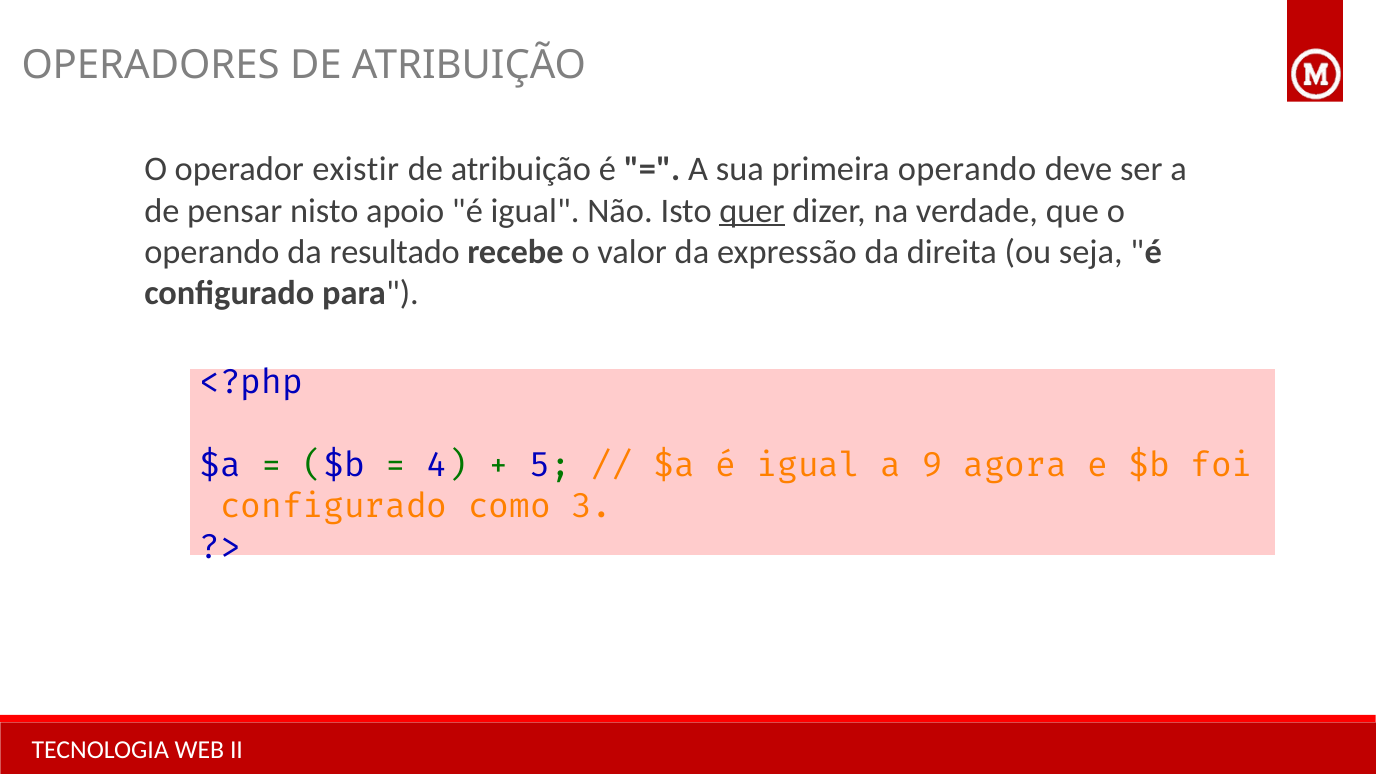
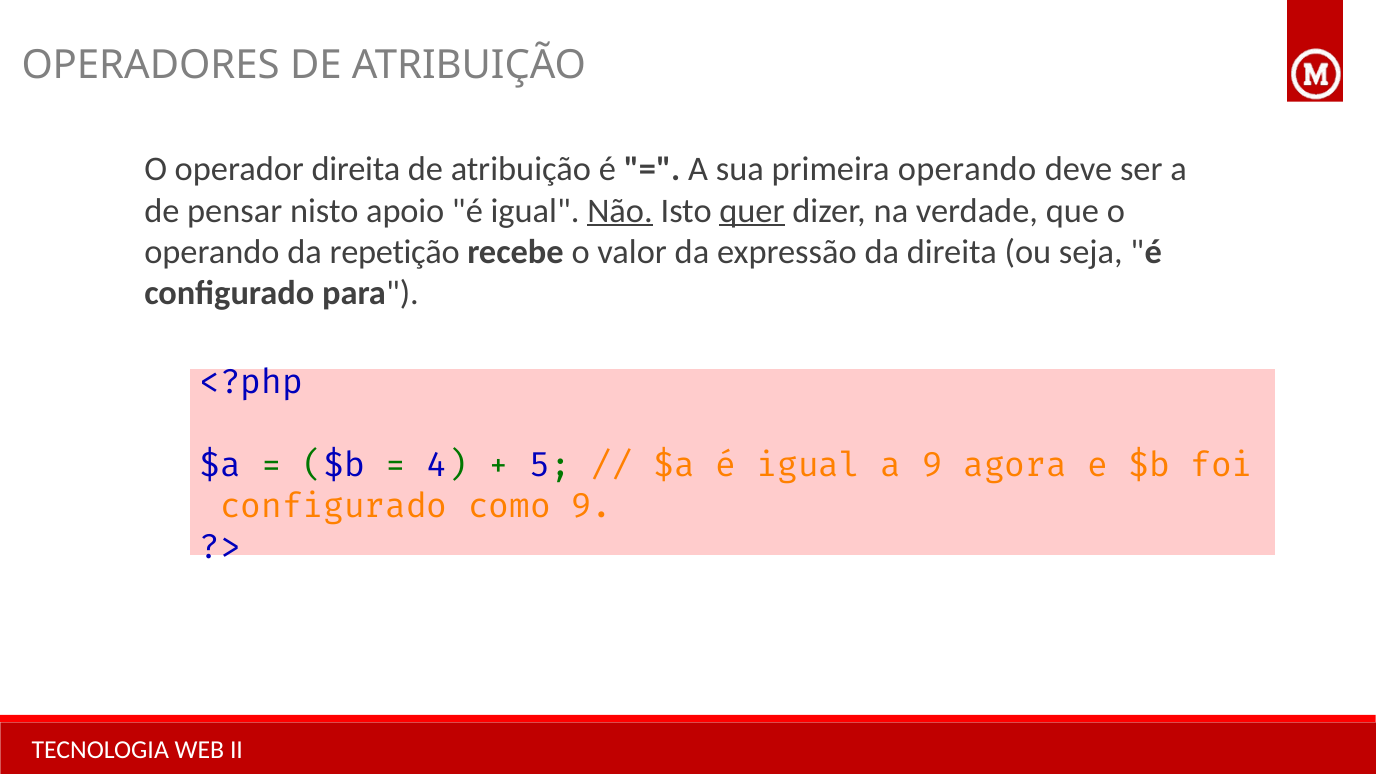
operador existir: existir -> direita (356, 169)
Não underline: none -> present (620, 211)
resultado: resultado -> repetição (395, 252)
como 3: 3 -> 9 (592, 506)
